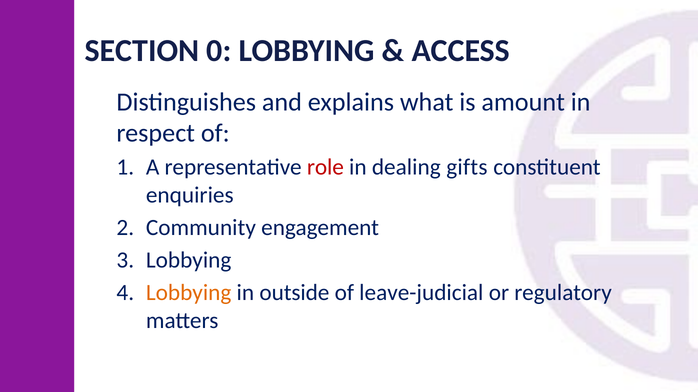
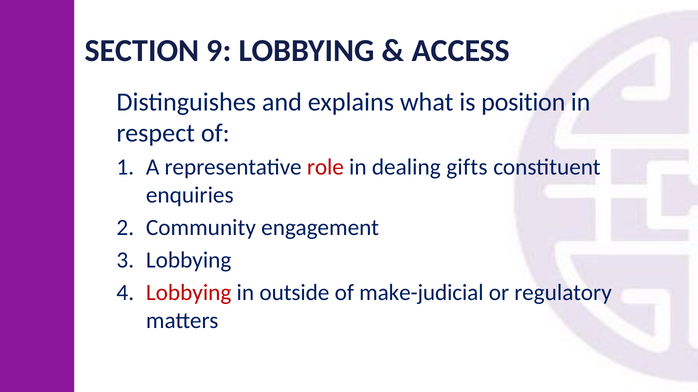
0: 0 -> 9 (219, 51)
amount: amount -> position (523, 102)
Lobbying colour: orange -> red (189, 293)
leave-judicial: leave-judicial -> make-judicial (421, 293)
